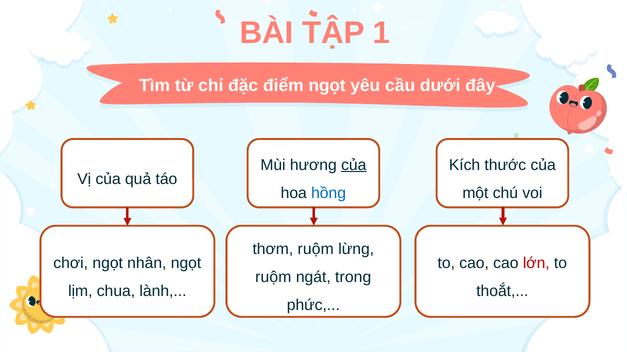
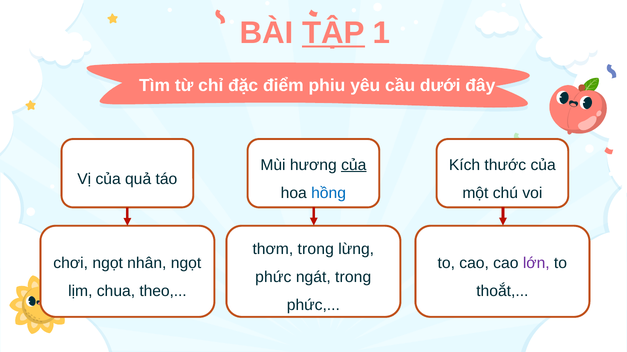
TẬP underline: none -> present (333, 33)
điểm ngọt: ngọt -> phiu (327, 86)
thơm ruộm: ruộm -> trong (316, 249)
lớn colour: red -> purple (536, 264)
ruộm: ruộm -> phức (273, 278)
lành: lành -> theo (163, 292)
